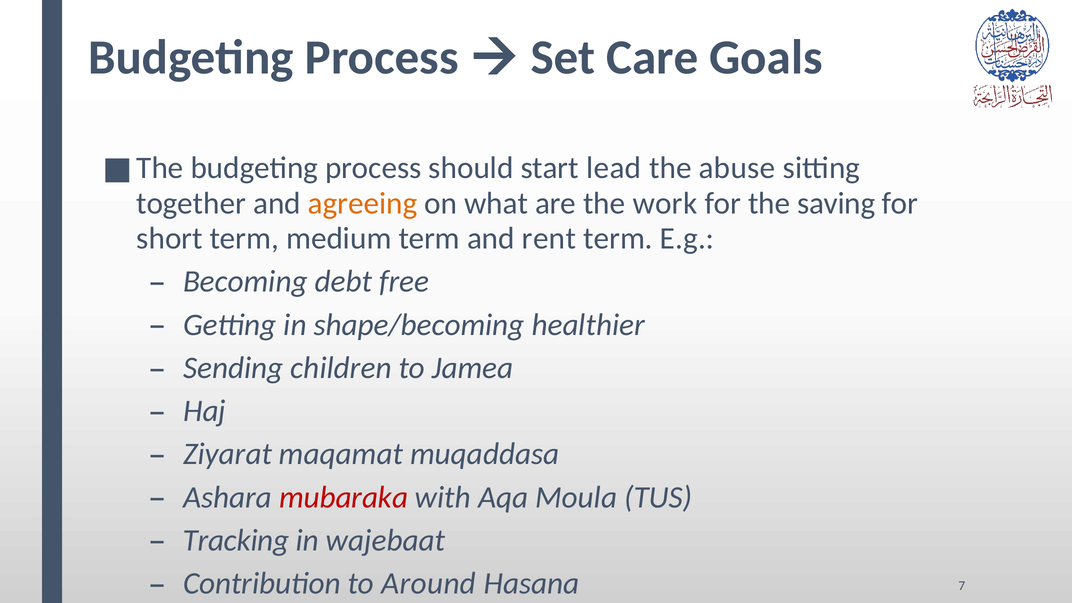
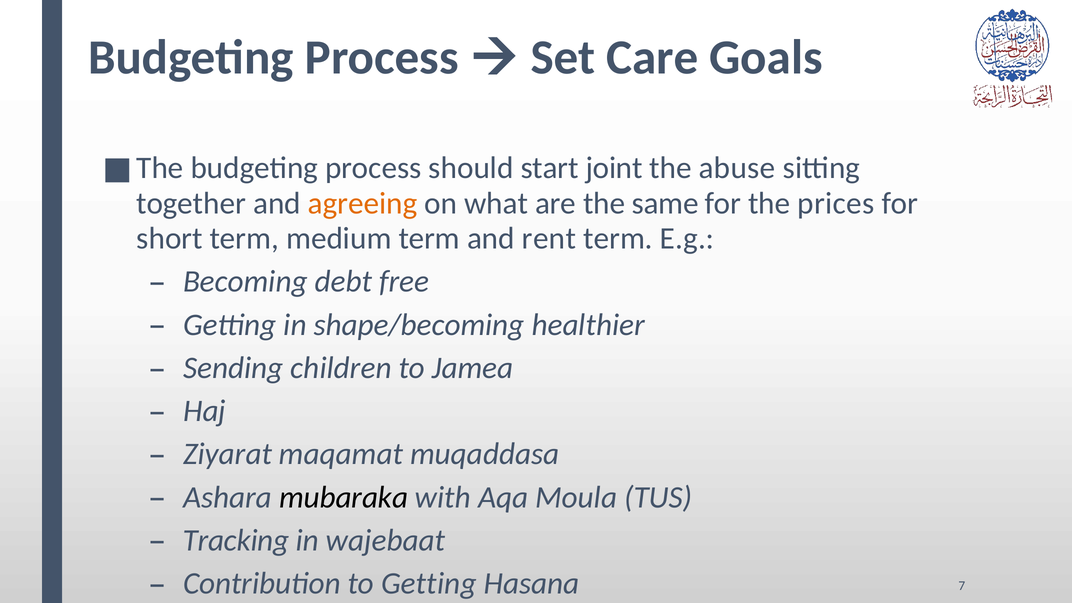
lead: lead -> joint (614, 168)
work: work -> same (665, 203)
saving: saving -> prices (836, 203)
mubaraka colour: red -> black (344, 497)
to Around: Around -> Getting (429, 583)
